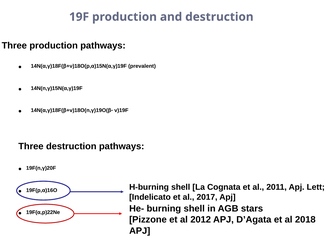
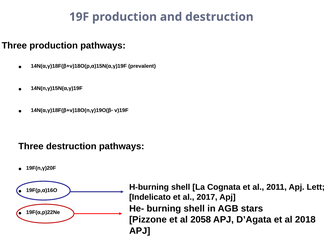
2012: 2012 -> 2058 (201, 220)
